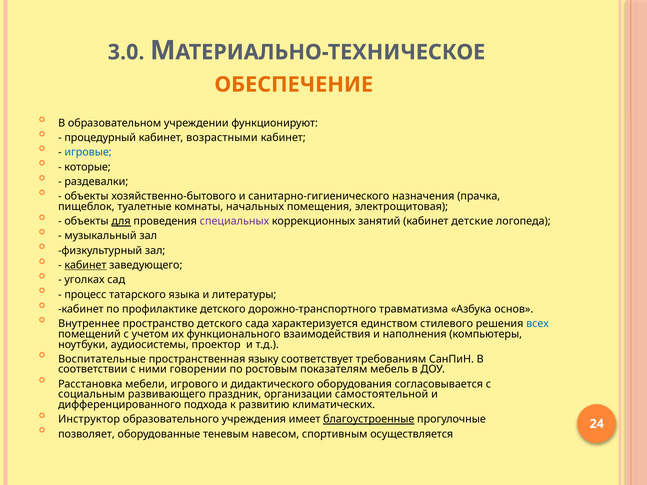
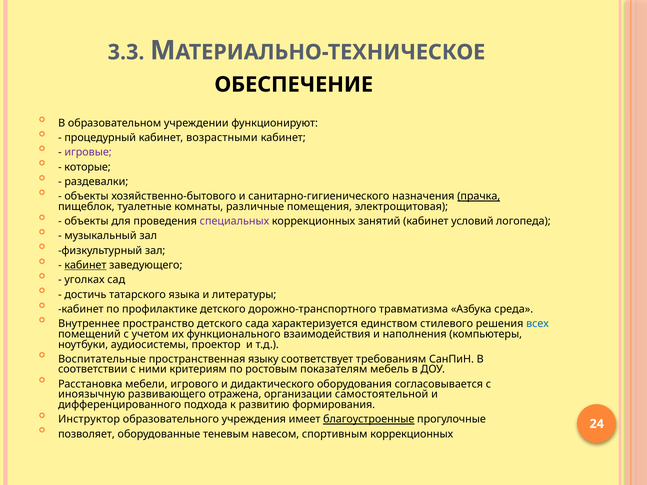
3.0: 3.0 -> 3.3 (126, 52)
ОБЕСПЕЧЕНИЕ colour: orange -> black (294, 85)
игровые colour: blue -> purple (88, 152)
прачка underline: none -> present (479, 196)
начальных: начальных -> различные (255, 207)
для underline: present -> none (121, 221)
детские: детские -> условий (472, 221)
процесс: процесс -> достичь (85, 295)
основ: основ -> среда (514, 309)
говорении: говорении -> критериям (198, 370)
социальным: социальным -> иноязычную (92, 395)
праздник: праздник -> отражена (235, 395)
климатических: климатических -> формирования (334, 405)
спортивным осуществляется: осуществляется -> коррекционных (412, 434)
